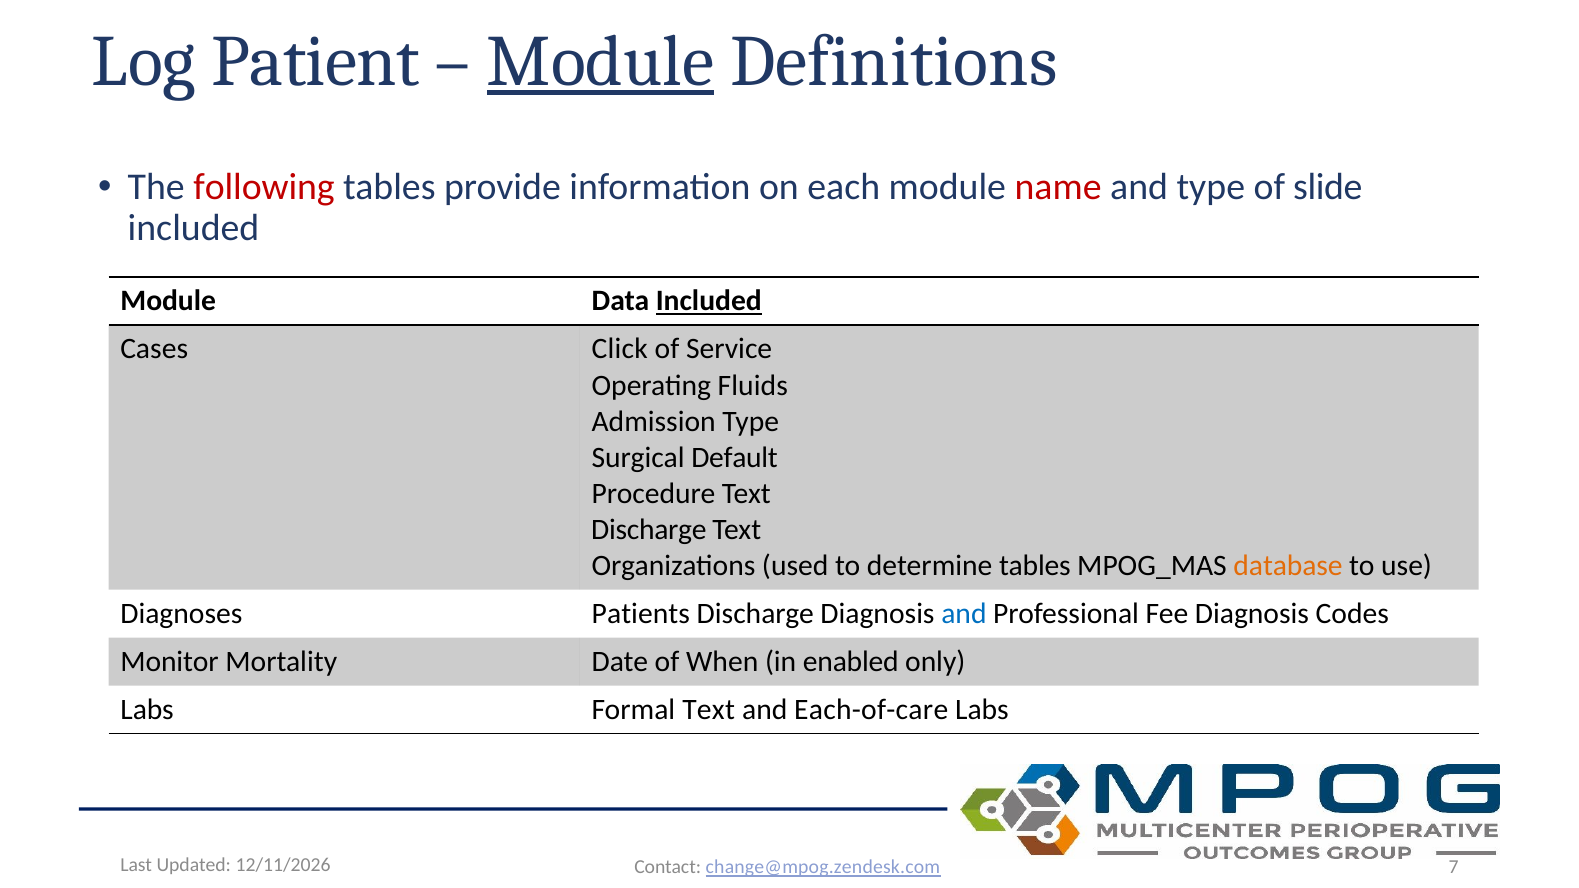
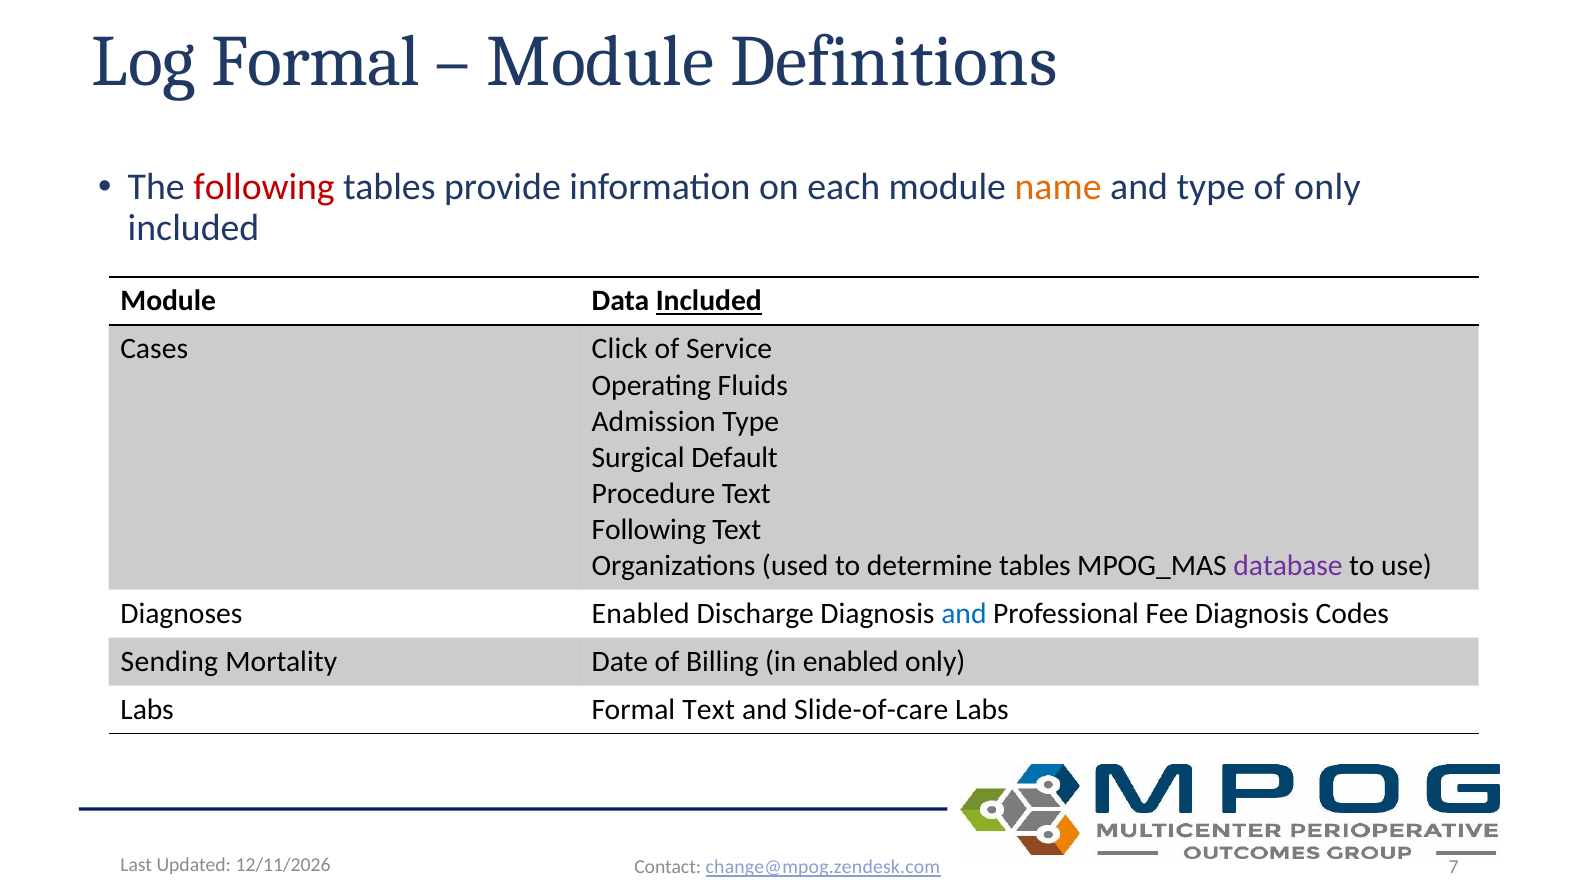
Log Patient: Patient -> Formal (316, 61)
Module underline: present -> none (601, 61)
name colour: red -> orange (1058, 187)
of slide: slide -> only (1327, 187)
Discharge: Discharge -> Following (649, 530)
database colour: orange -> purple (1288, 566)
Diagnoses Patients: Patients -> Enabled (641, 614)
Monitor: Monitor -> Sending (169, 662)
When: When -> Billing (722, 662)
Each-of-care: Each-of-care -> Slide-of-care (871, 710)
